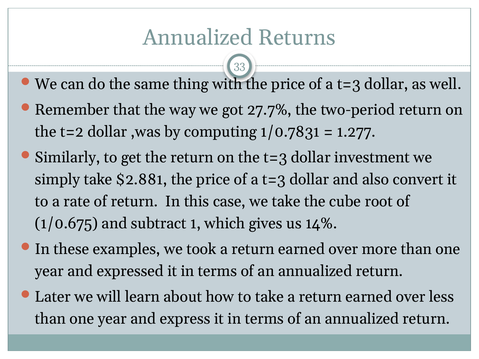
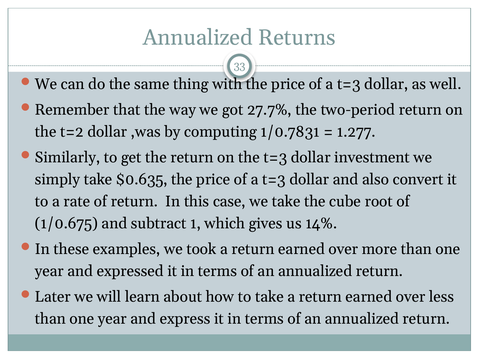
$2.881: $2.881 -> $0.635 (142, 180)
